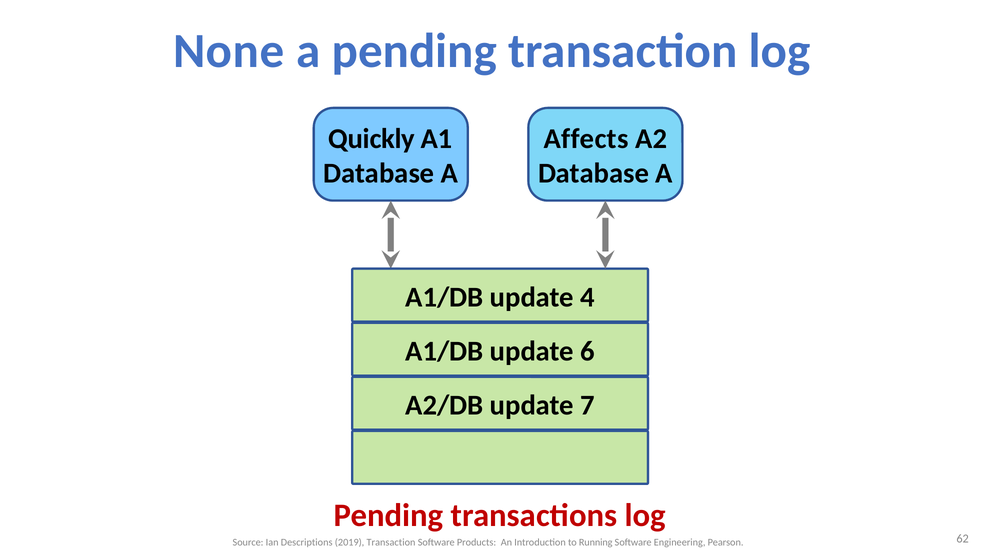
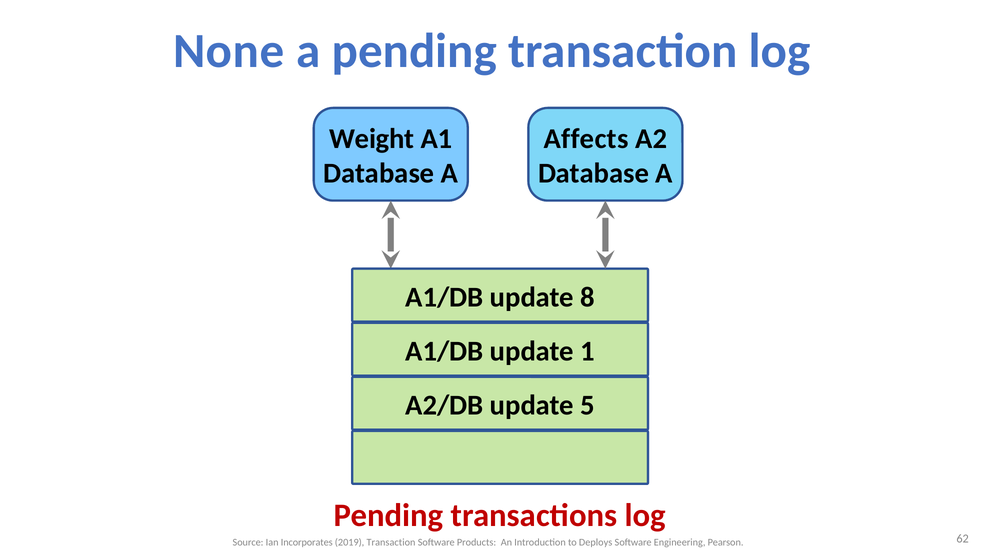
Quickly: Quickly -> Weight (372, 139)
4: 4 -> 8 (588, 297)
6: 6 -> 1 (588, 351)
7: 7 -> 5 (588, 406)
Descriptions: Descriptions -> Incorporates (307, 543)
Running: Running -> Deploys (596, 543)
